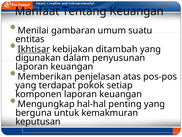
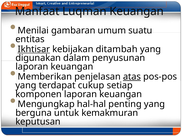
Tentang: Tentang -> Luqman (84, 11)
atas underline: none -> present (132, 76)
pokok: pokok -> cukup (91, 85)
